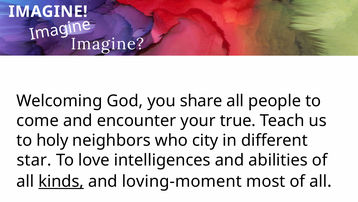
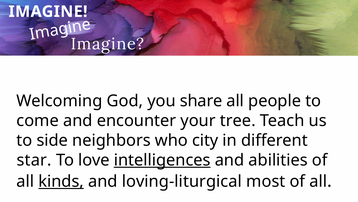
true: true -> tree (238, 120)
holy: holy -> side (52, 140)
intelligences underline: none -> present (162, 160)
loving-moment: loving-moment -> loving-liturgical (182, 181)
